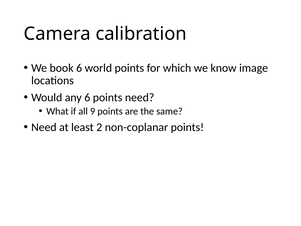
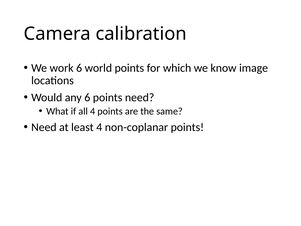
book: book -> work (62, 68)
all 9: 9 -> 4 (93, 111)
least 2: 2 -> 4 (99, 127)
